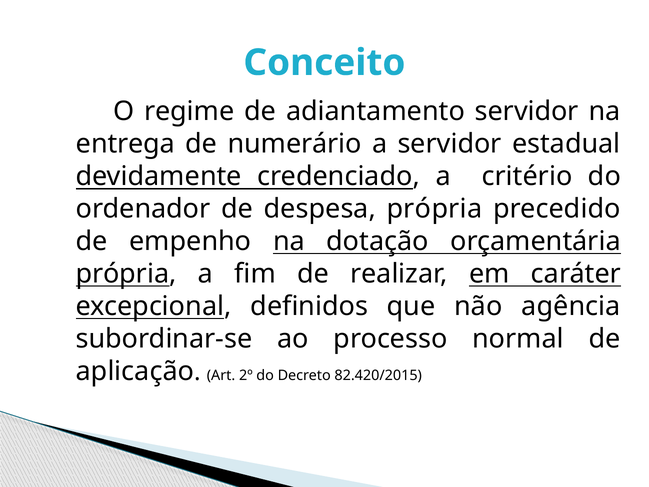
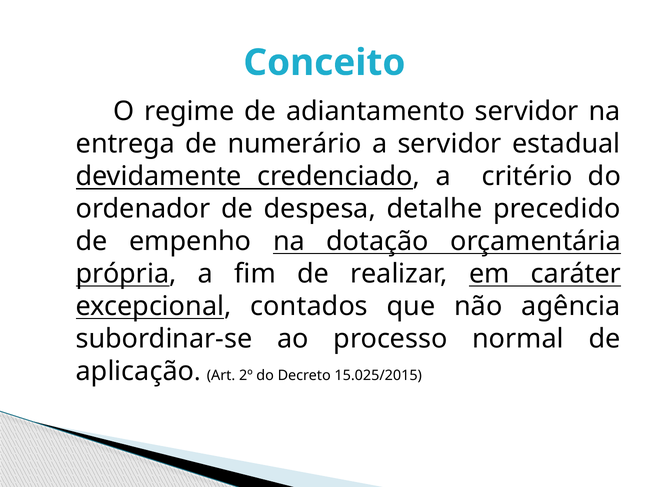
despesa própria: própria -> detalhe (435, 209)
definidos: definidos -> contados (309, 306)
82.420/2015: 82.420/2015 -> 15.025/2015 (378, 375)
